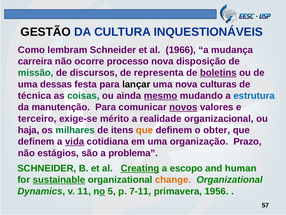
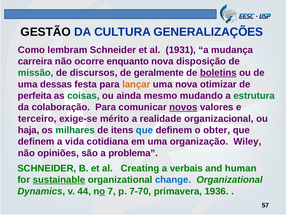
INQUESTIONÁVEIS: INQUESTIONÁVEIS -> GENERALIZAÇÕES (208, 32)
1966: 1966 -> 1931 (181, 50)
processo: processo -> enquanto (128, 61)
representa: representa -> geralmente (159, 73)
lançar colour: black -> orange (136, 84)
culturas: culturas -> otimizar (218, 84)
técnica: técnica -> perfeita (35, 96)
mesmo underline: present -> none (161, 96)
estrutura colour: blue -> green (254, 96)
manutenção: manutenção -> colaboração (61, 107)
que colour: orange -> blue (144, 130)
vida underline: present -> none (75, 141)
Prazo: Prazo -> Wiley (247, 141)
estágios: estágios -> opiniões (58, 153)
Creating underline: present -> none (140, 168)
escopo: escopo -> verbais (186, 168)
change colour: orange -> blue (173, 179)
11: 11 -> 44 (84, 191)
5: 5 -> 7 (112, 191)
7-11: 7-11 -> 7-70 (140, 191)
1956: 1956 -> 1936 (217, 191)
